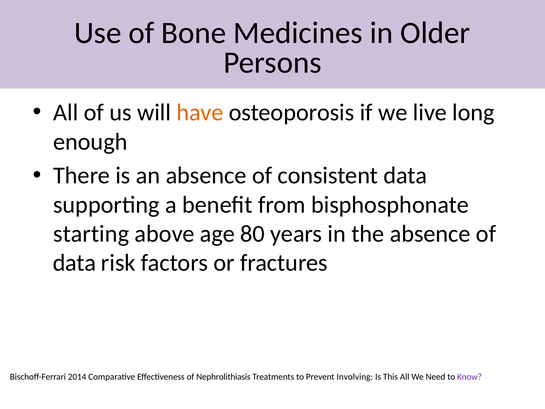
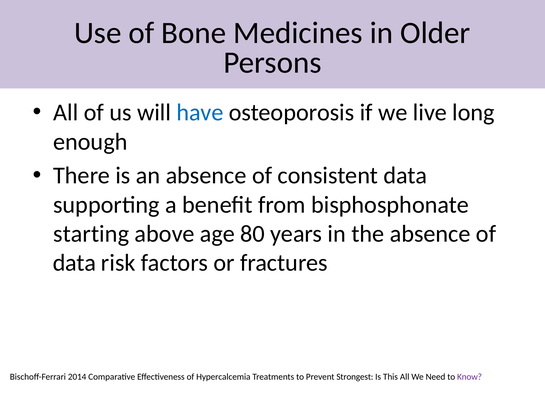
have colour: orange -> blue (200, 113)
Nephrolithiasis: Nephrolithiasis -> Hypercalcemia (223, 377)
Involving: Involving -> Strongest (355, 377)
